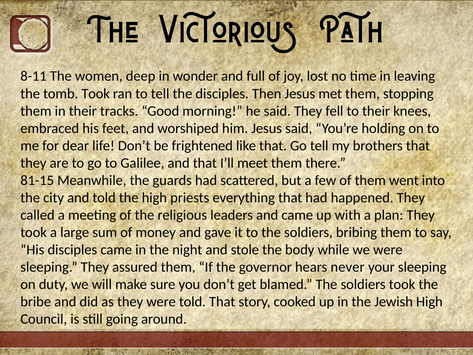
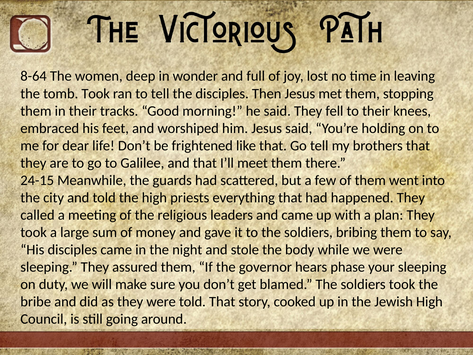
8-11: 8-11 -> 8-64 (34, 76)
81-15: 81-15 -> 24-15 (37, 180)
never: never -> phase (348, 267)
